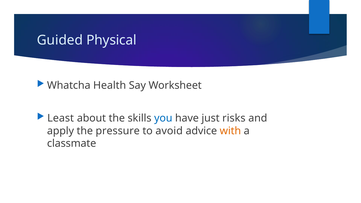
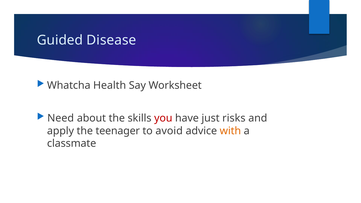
Physical: Physical -> Disease (111, 40)
Least: Least -> Need (61, 118)
you colour: blue -> red (163, 118)
pressure: pressure -> teenager (118, 131)
